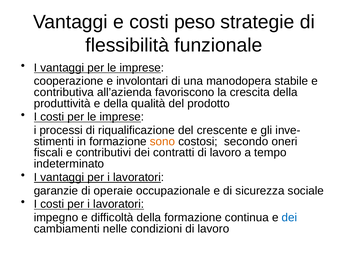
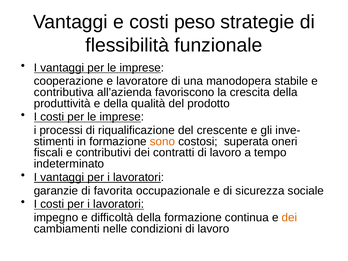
involontari: involontari -> lavoratore (142, 81)
secondo: secondo -> superata (246, 141)
operaie: operaie -> favorita (113, 191)
dei colour: blue -> orange (289, 218)
